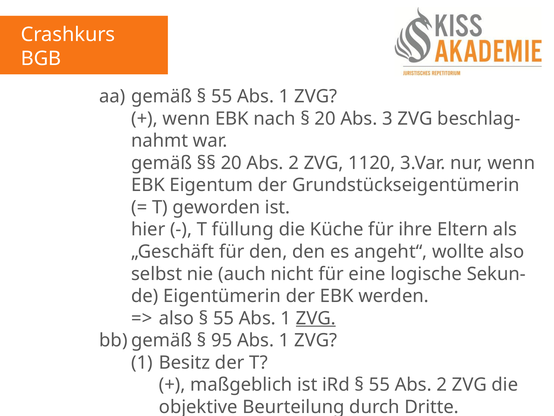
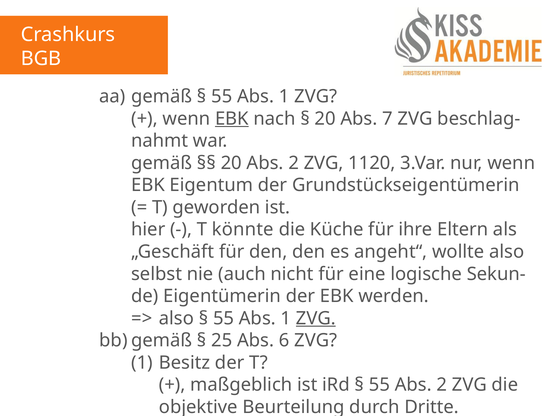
EBK underline: none -> present (232, 118)
3: 3 -> 7 (388, 118)
füllung: füllung -> könnte (243, 229)
95: 95 -> 25 (222, 340)
1: 1 -> 6 (284, 340)
